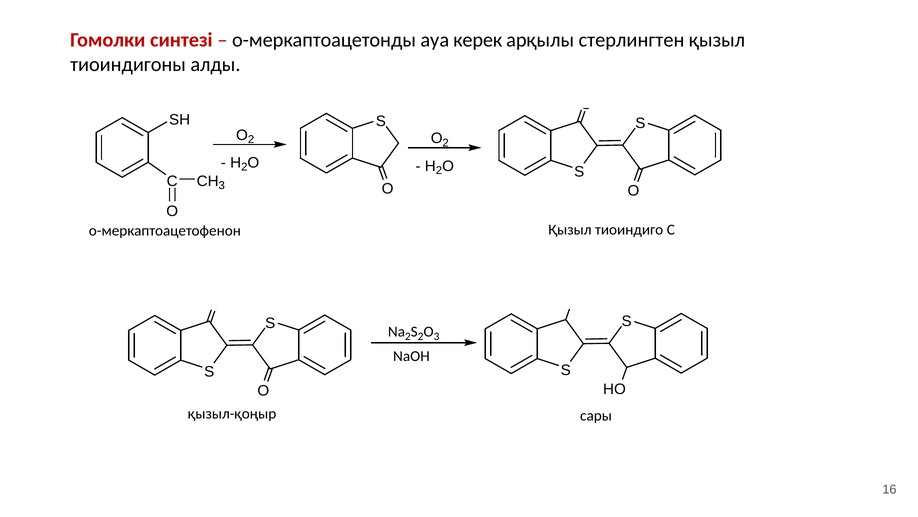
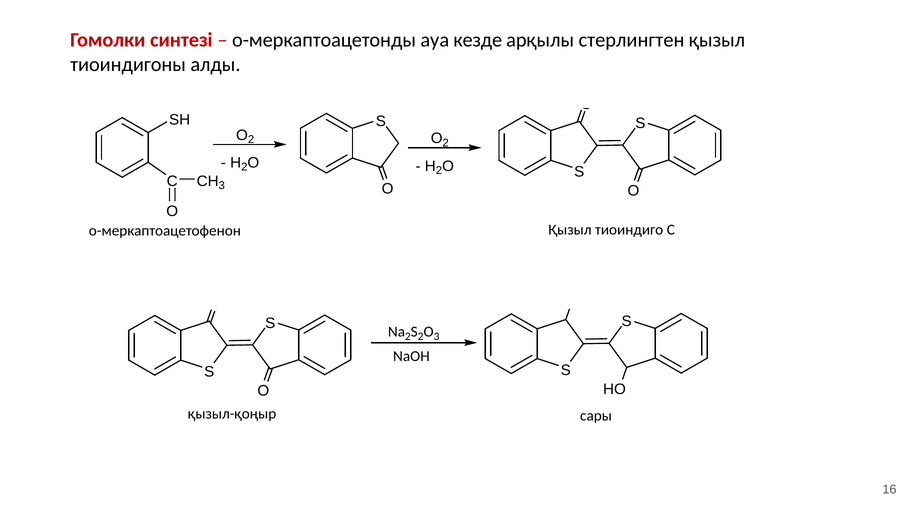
керек: керек -> кезде (478, 40)
